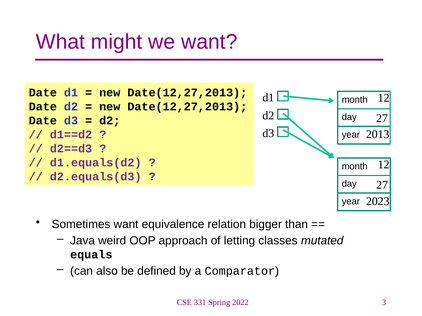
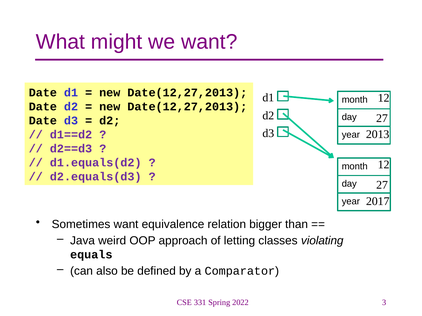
2023: 2023 -> 2017 (378, 201)
mutated: mutated -> violating (322, 241)
